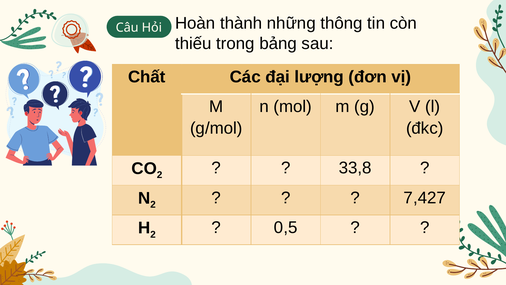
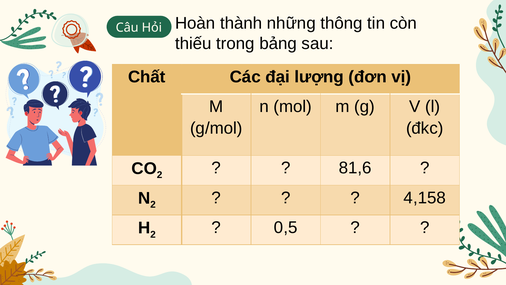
33,8: 33,8 -> 81,6 (355, 168)
7,427: 7,427 -> 4,158 (425, 198)
